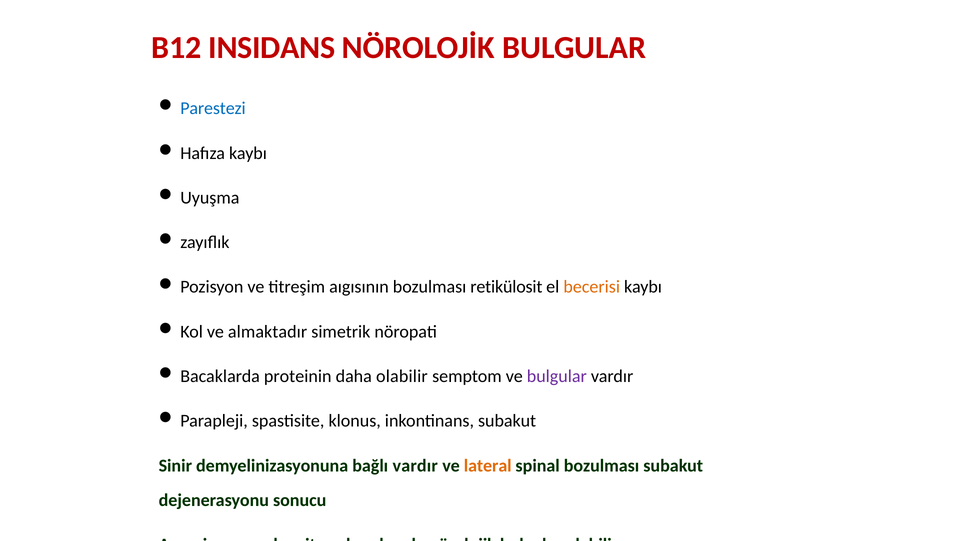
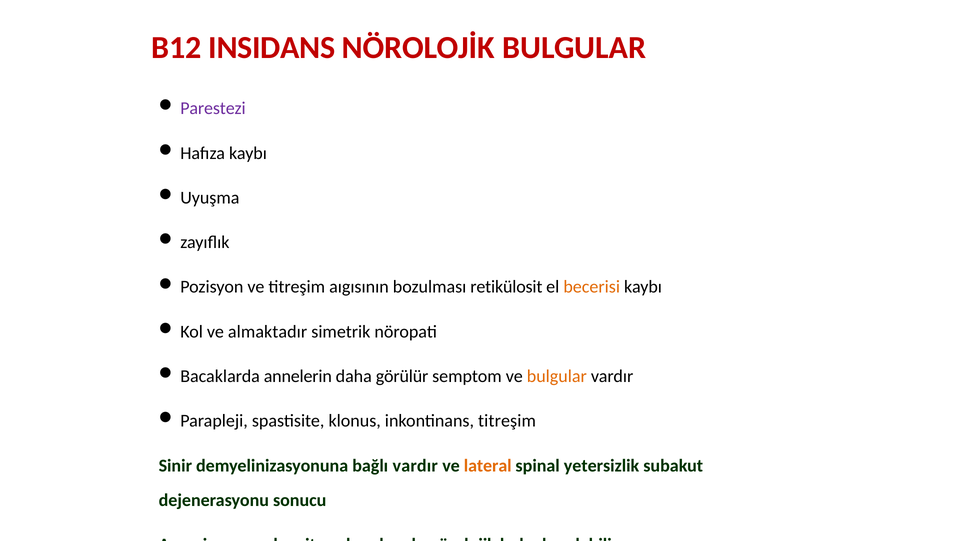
Parestezi colour: blue -> purple (213, 108)
proteinin: proteinin -> annelerin (298, 376)
daha olabilir: olabilir -> görülür (402, 376)
bulgular colour: purple -> orange (557, 376)
inkontinans subakut: subakut -> titreşim (507, 421)
spinal bozulması: bozulması -> yetersizlik (602, 466)
